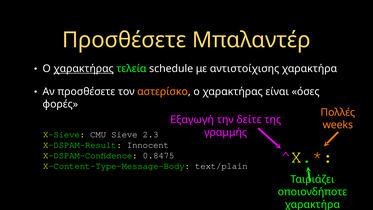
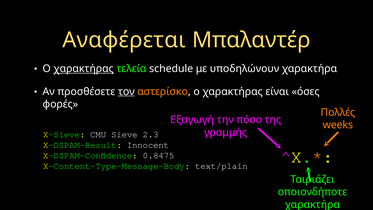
Προσθέσετε: Προσθέσετε -> Αναφέρεται (124, 40)
αντιστοίχισης: αντιστοίχισης -> υποδηλώνουν (245, 69)
τον underline: none -> present (126, 91)
δείτε: δείτε -> πόσο (249, 120)
